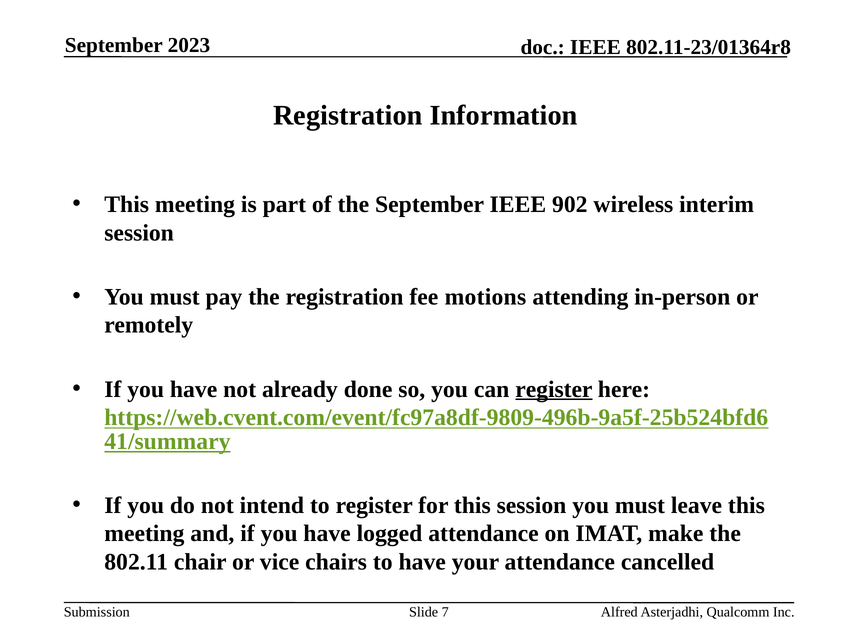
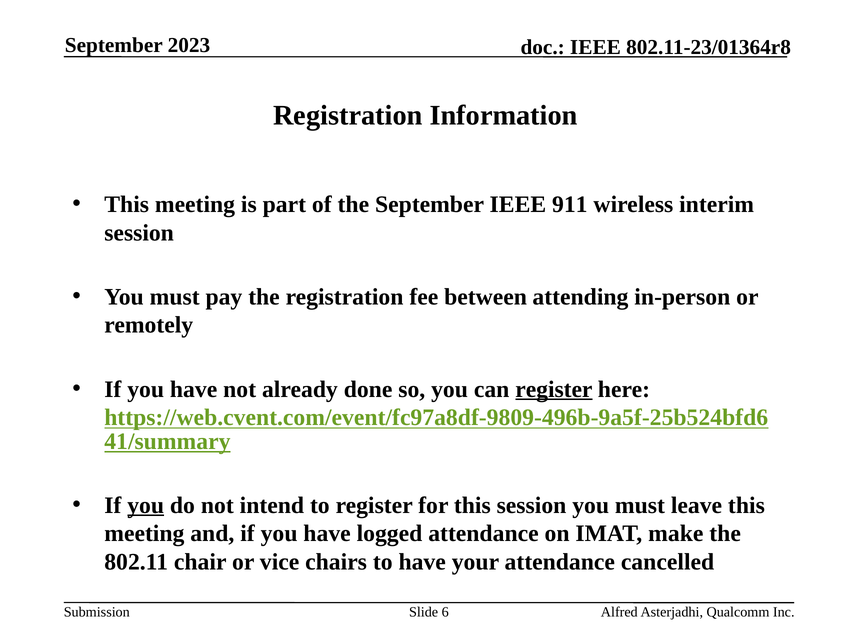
902: 902 -> 911 (570, 205)
motions: motions -> between (486, 297)
you underline: none -> present (146, 505)
7: 7 -> 6 (445, 612)
